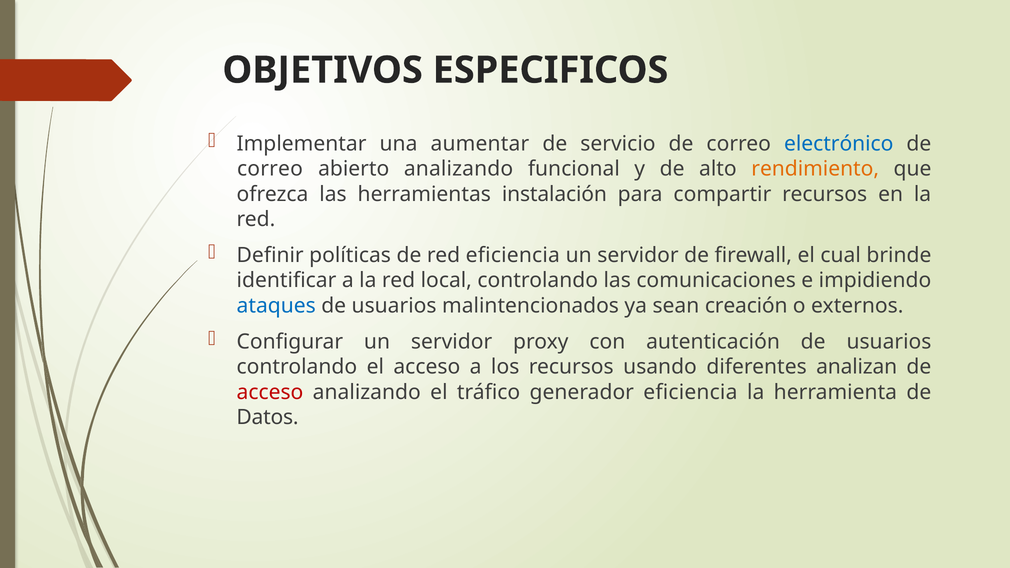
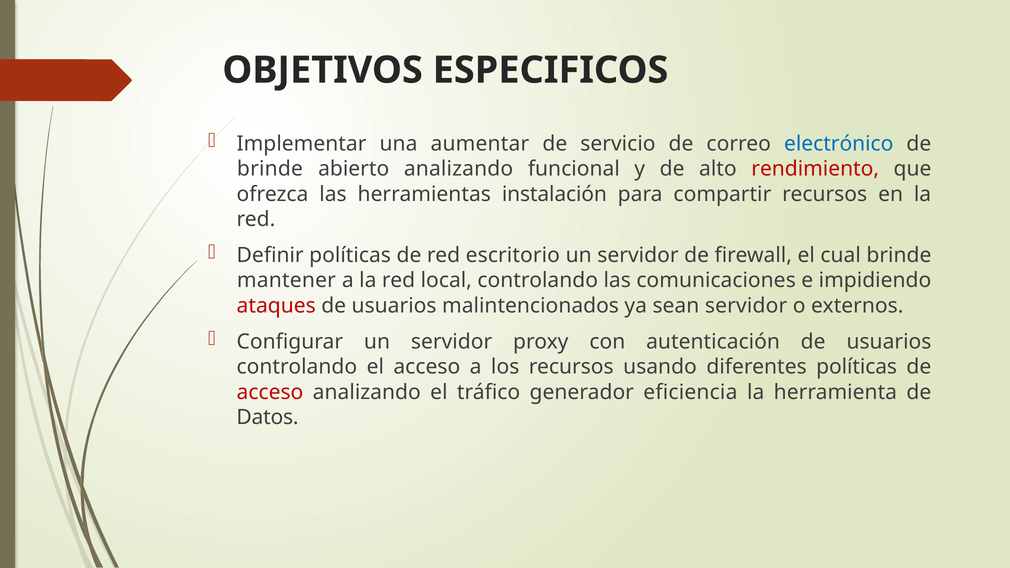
correo: correo -> brinde (270, 169)
rendimiento colour: orange -> red (815, 169)
red eficiencia: eficiencia -> escritorio (513, 255)
identificar: identificar -> mantener (286, 281)
ataques colour: blue -> red (276, 306)
sean creación: creación -> servidor (746, 306)
diferentes analizan: analizan -> políticas (857, 367)
